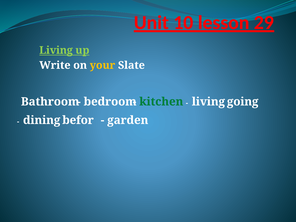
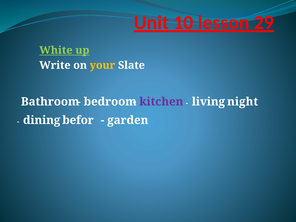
Living: Living -> White (56, 50)
kitchen colour: green -> purple (161, 102)
going: going -> night (243, 102)
